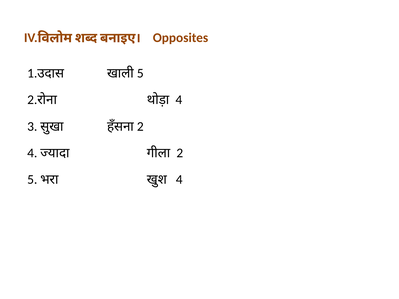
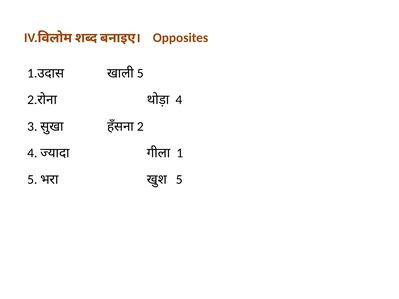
2: 2 -> 1 (180, 153)
4: 4 -> 5 (179, 180)
